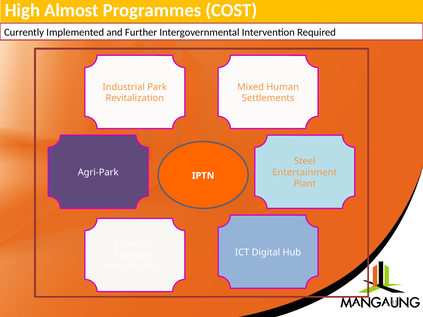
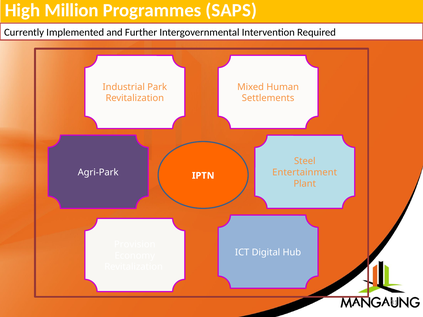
Almost: Almost -> Million (71, 10)
COST: COST -> SAPS (231, 10)
